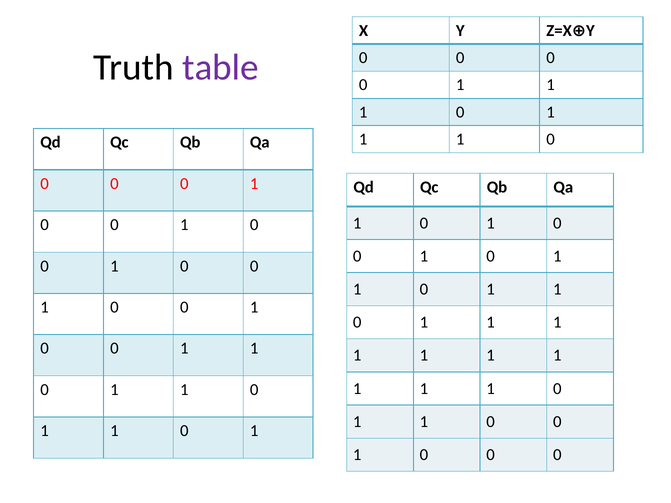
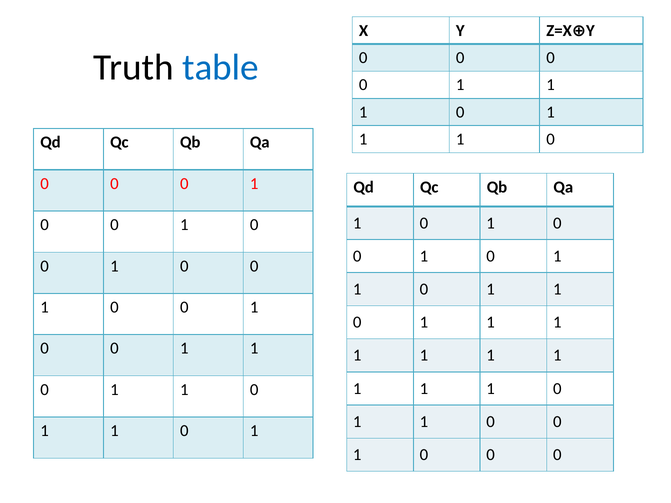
table colour: purple -> blue (220, 67)
